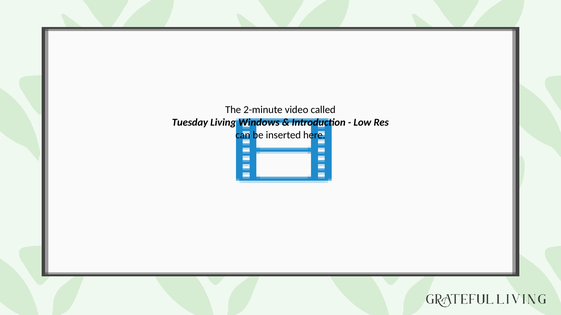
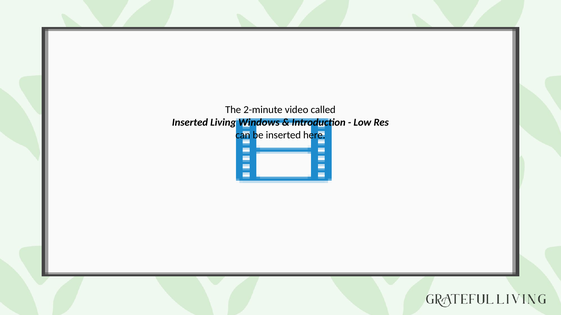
Tuesday: Tuesday -> Inserted (190, 122)
